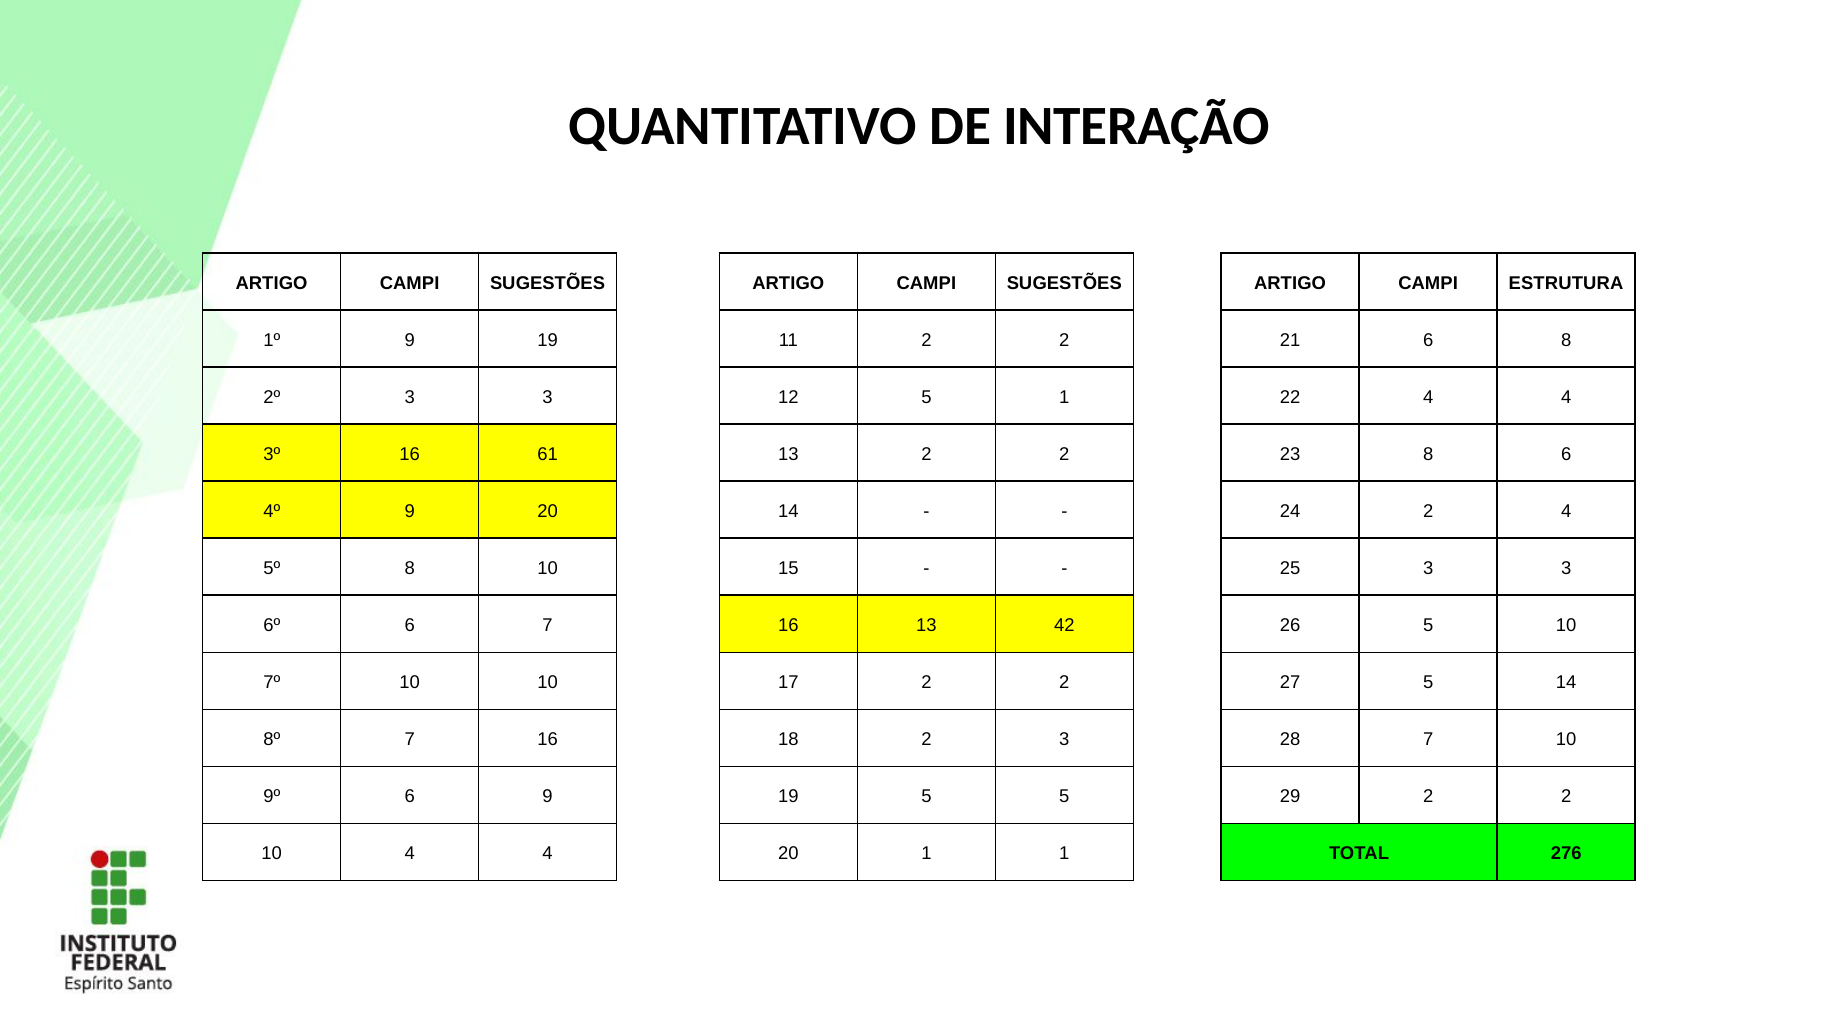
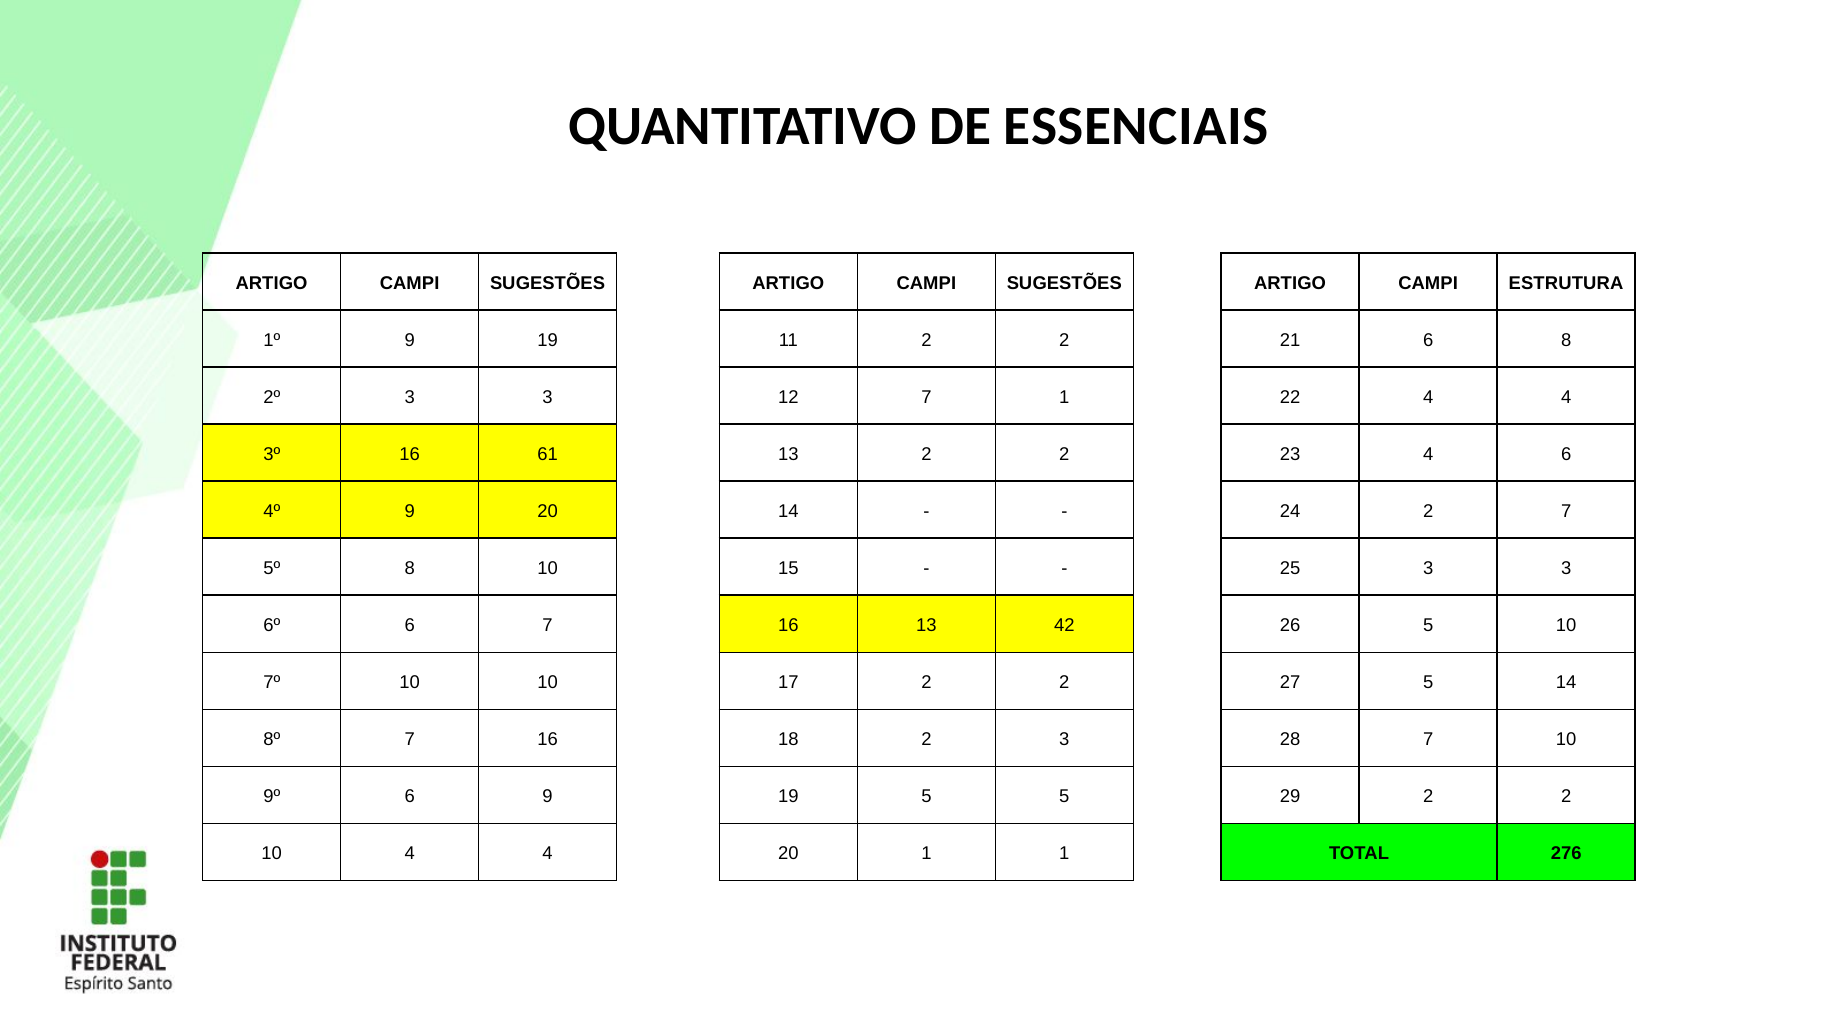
INTERAÇÃO: INTERAÇÃO -> ESSENCIAIS (1136, 127)
12 5: 5 -> 7 (926, 397)
23 8: 8 -> 4 (1428, 454)
2 4: 4 -> 7 (1566, 511)
